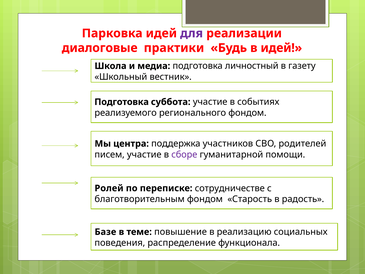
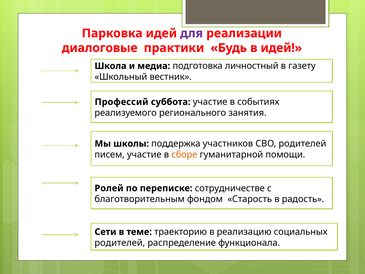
Подготовка: Подготовка -> Профессий (122, 102)
регионального фондом: фондом -> занятия (247, 113)
центра: центра -> школы (131, 144)
сборе colour: purple -> orange (184, 154)
Базе: Базе -> Сети (105, 232)
повышение: повышение -> траекторию (181, 232)
поведения: поведения -> родителей (120, 243)
